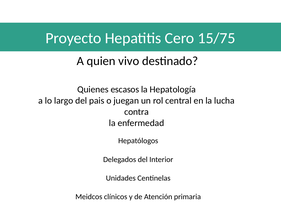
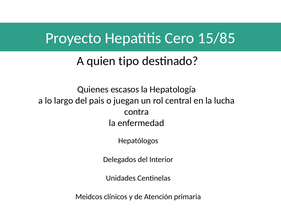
15/75: 15/75 -> 15/85 (217, 38)
vivo: vivo -> tipo (129, 61)
